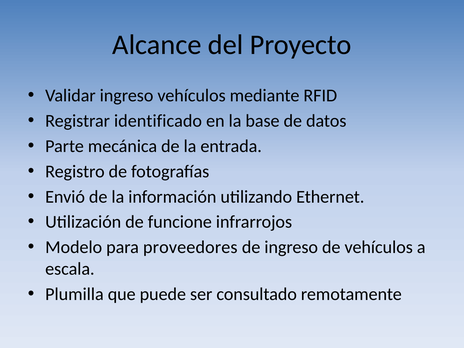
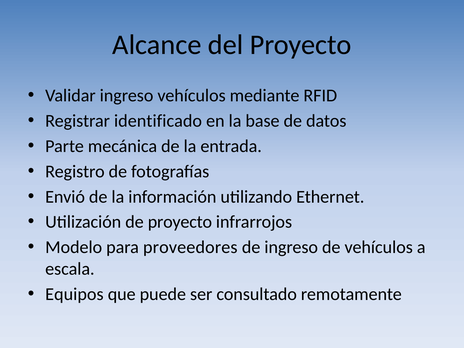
de funcione: funcione -> proyecto (180, 222)
Plumilla: Plumilla -> Equipos (74, 294)
